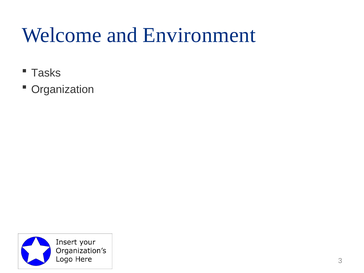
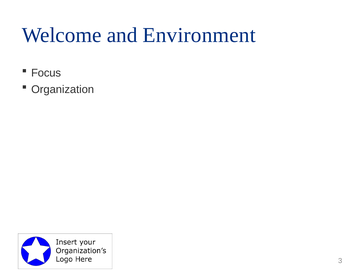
Tasks: Tasks -> Focus (46, 73)
